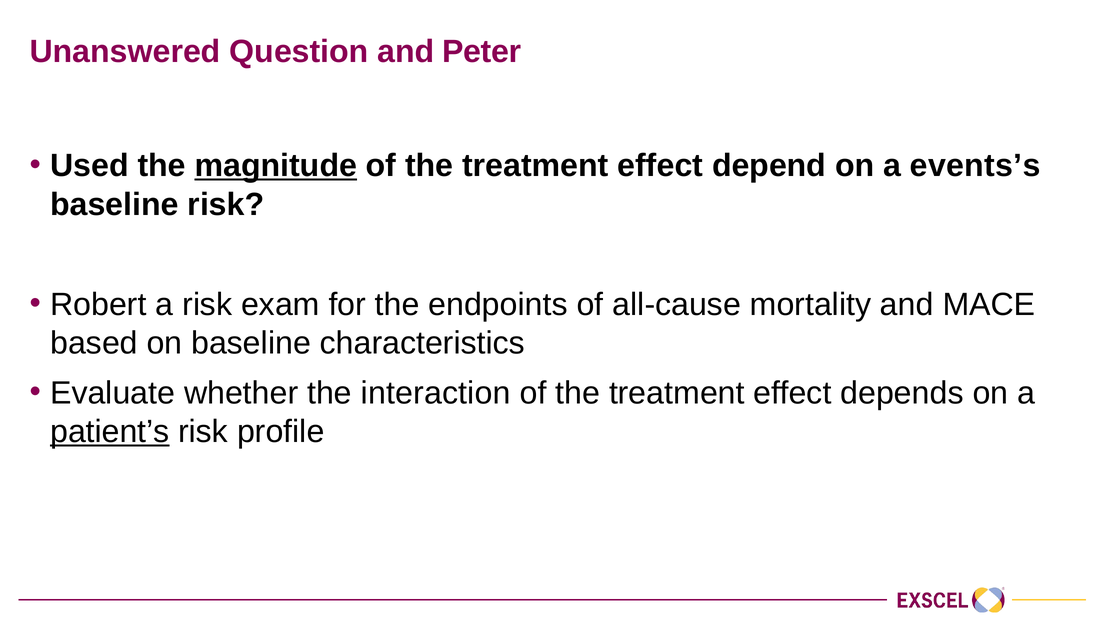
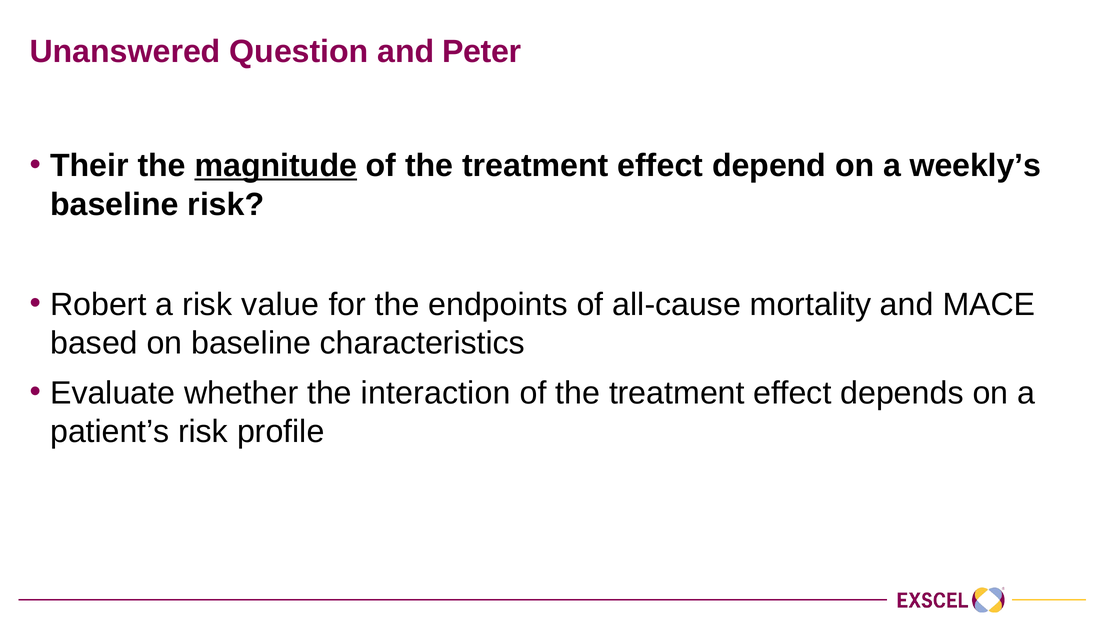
Used: Used -> Their (89, 166)
events’s: events’s -> weekly’s (975, 166)
exam: exam -> value (280, 305)
patient’s underline: present -> none (110, 432)
